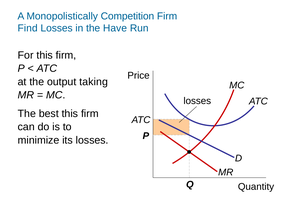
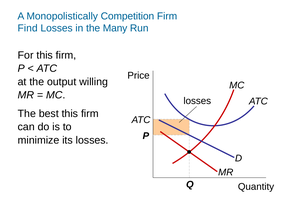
Have: Have -> Many (115, 28)
taking: taking -> willing (94, 82)
